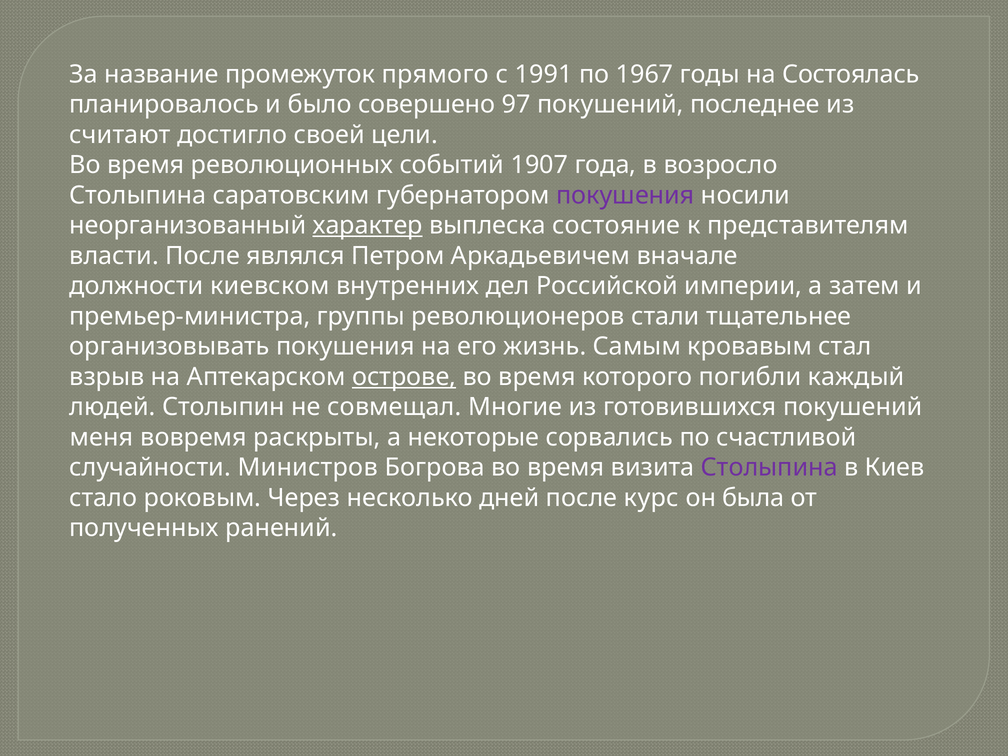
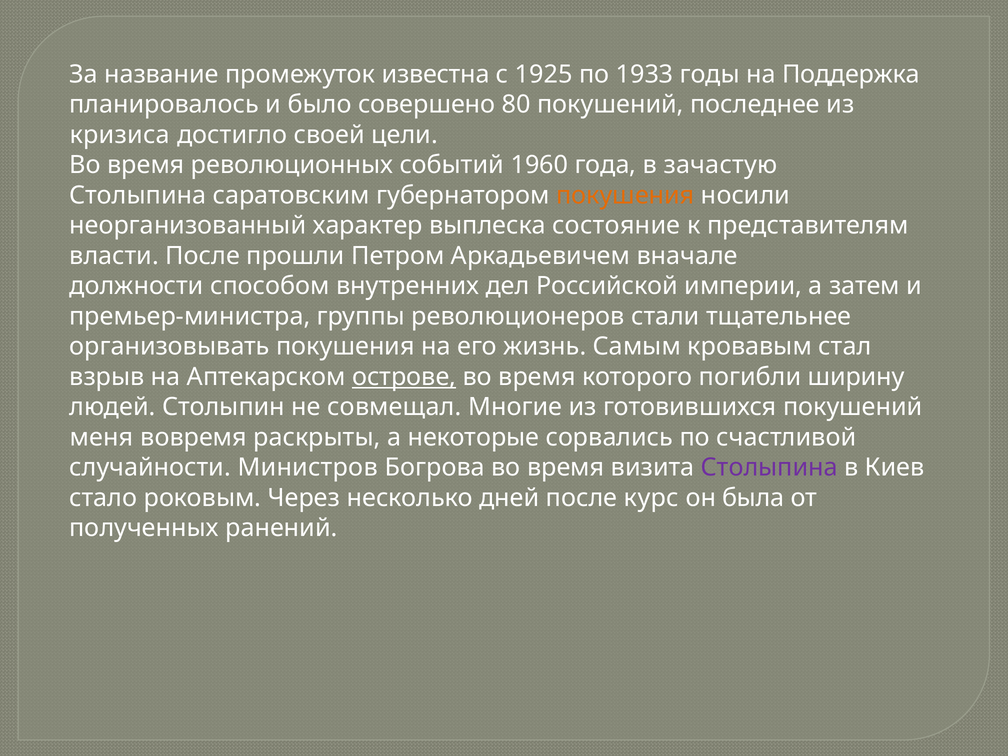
прямого: прямого -> известна (436, 74)
1991: 1991 -> 1925 (544, 74)
1967: 1967 -> 1933 (645, 74)
Состоялась: Состоялась -> Поддержка (851, 74)
97: 97 -> 80 (516, 105)
считают: считают -> кризиса (120, 135)
1907: 1907 -> 1960 (539, 165)
возросло: возросло -> зачастую (721, 165)
покушения colour: purple -> orange (625, 195)
характер underline: present -> none (368, 226)
являлся: являлся -> прошли (295, 256)
киевском: киевском -> способом (270, 286)
каждый: каждый -> ширину (856, 377)
